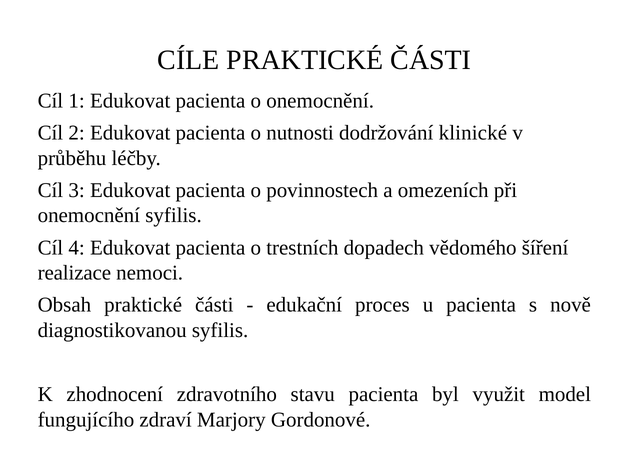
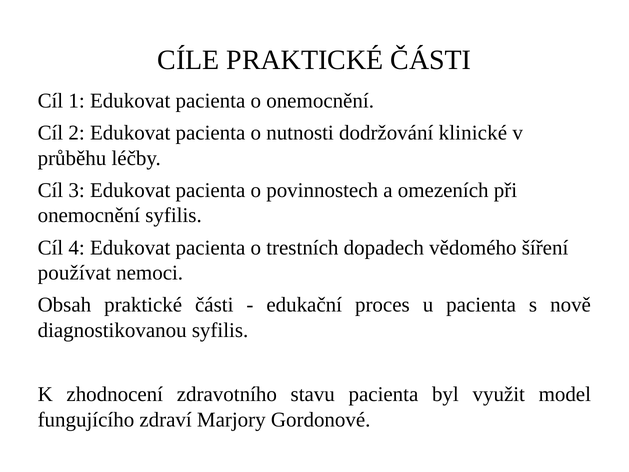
realizace: realizace -> používat (74, 273)
